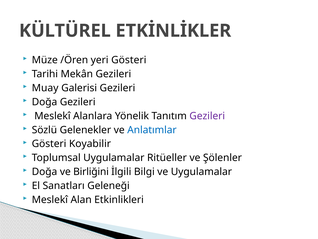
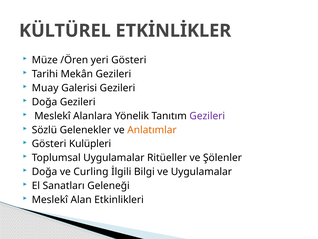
Anlatımlar colour: blue -> orange (152, 130)
Koyabilir: Koyabilir -> Kulüpleri (90, 144)
Birliğini: Birliğini -> Curling (91, 171)
